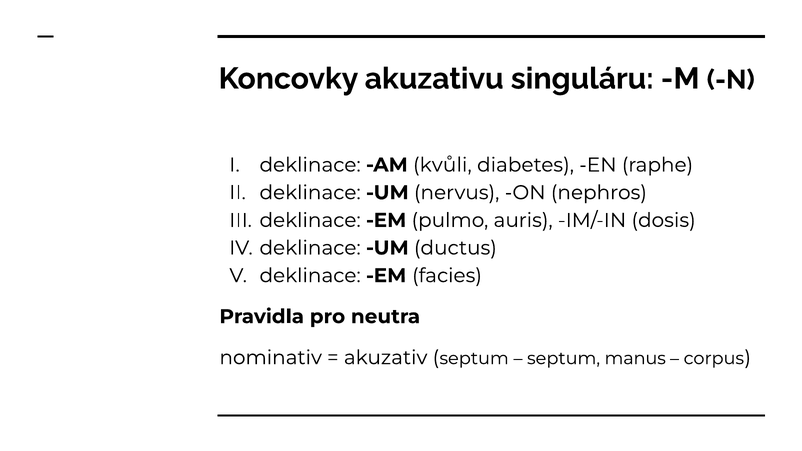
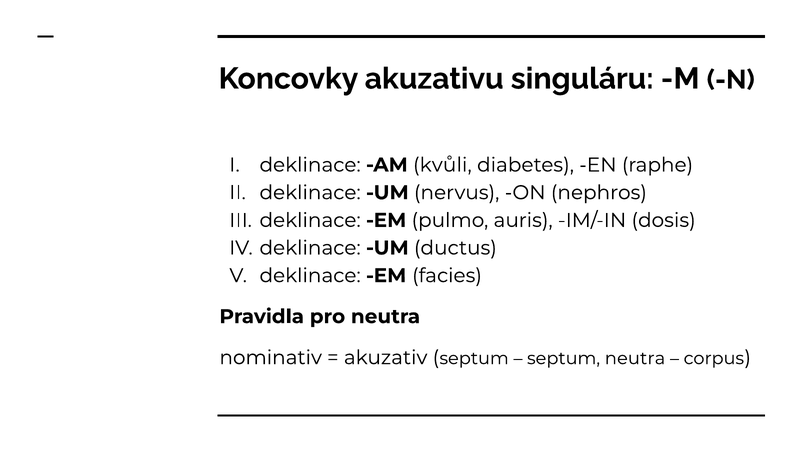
septum manus: manus -> neutra (635, 358)
